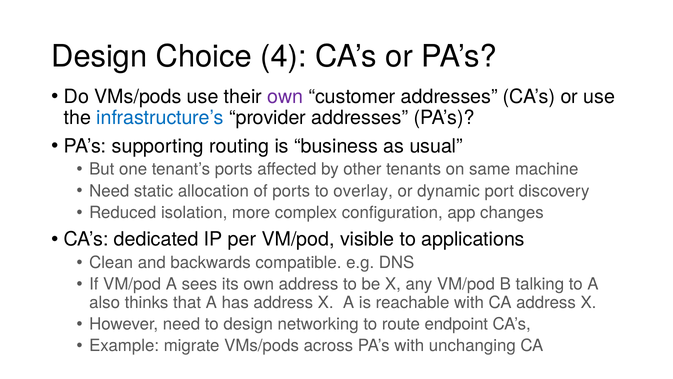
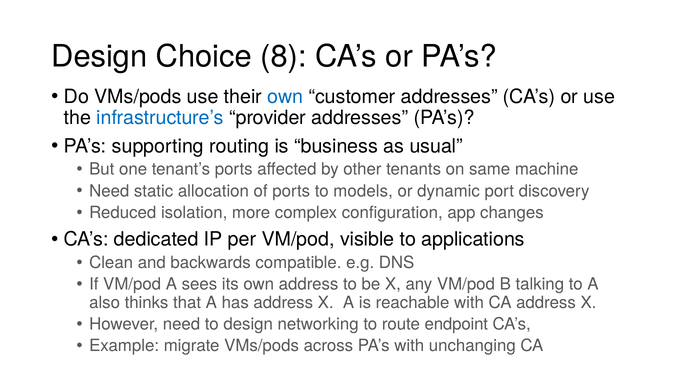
4: 4 -> 8 (284, 57)
own colour: purple -> blue (285, 97)
overlay: overlay -> models (363, 191)
